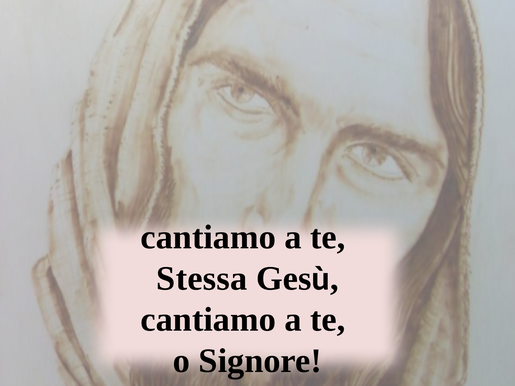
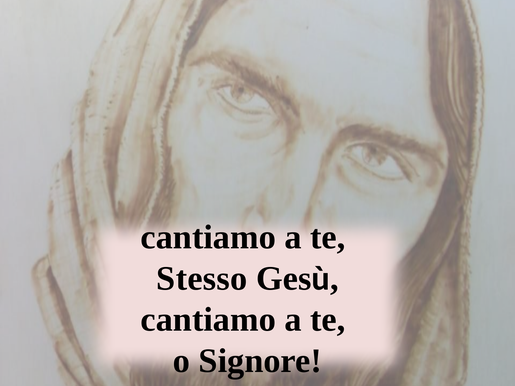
Stessa: Stessa -> Stesso (202, 279)
